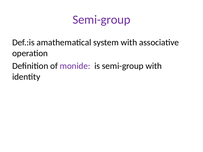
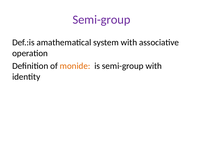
monide colour: purple -> orange (75, 66)
